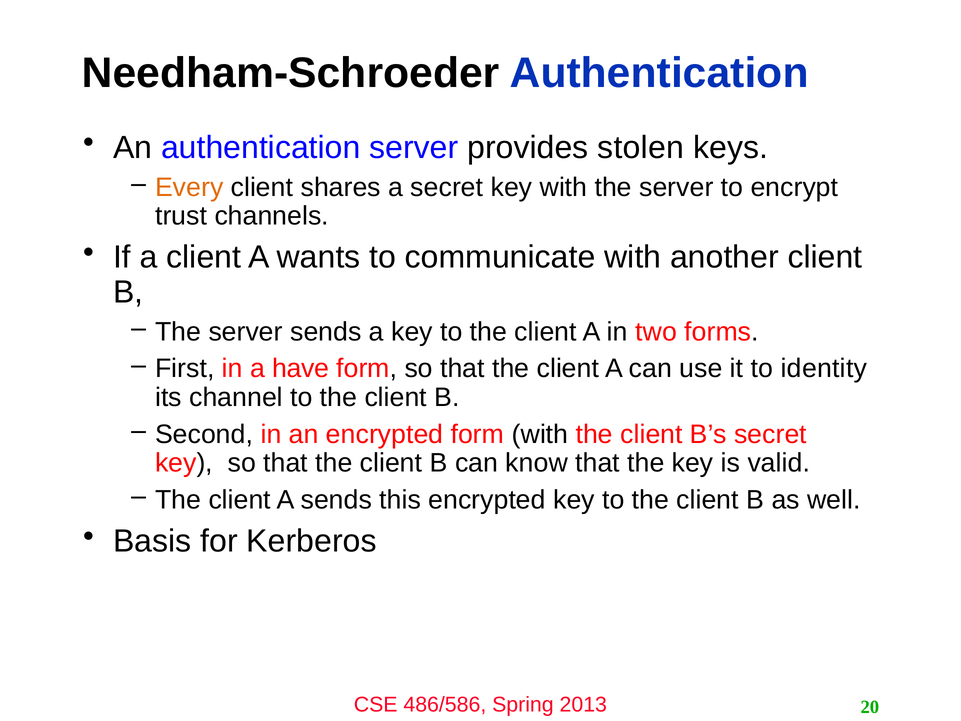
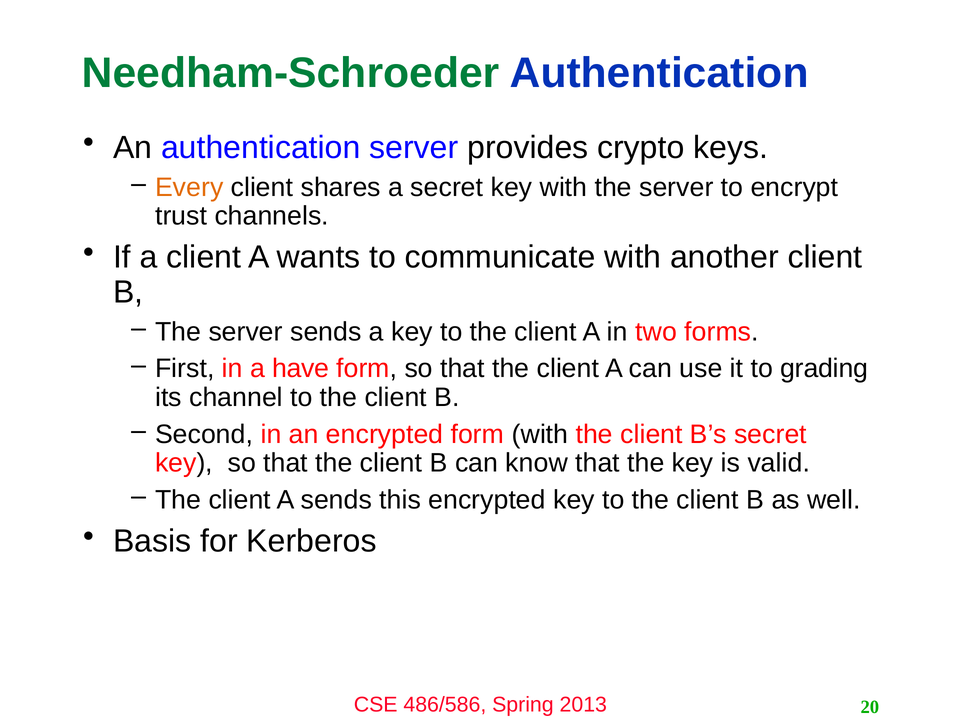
Needham-Schroeder colour: black -> green (291, 73)
stolen: stolen -> crypto (641, 147)
identity: identity -> grading (824, 368)
